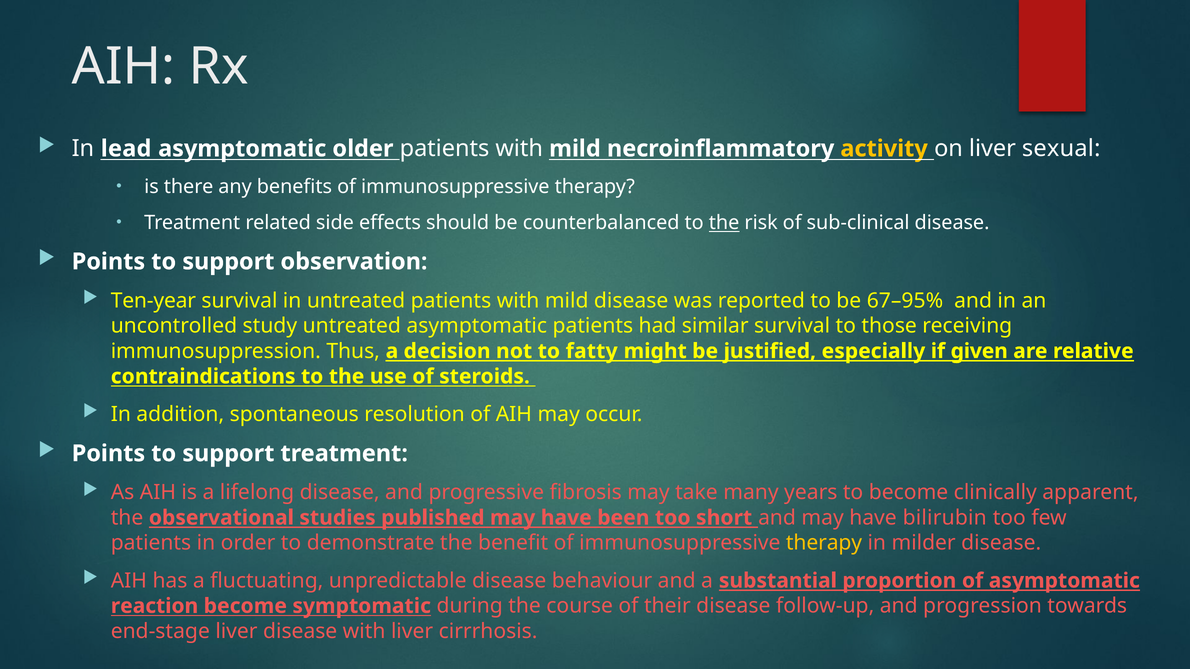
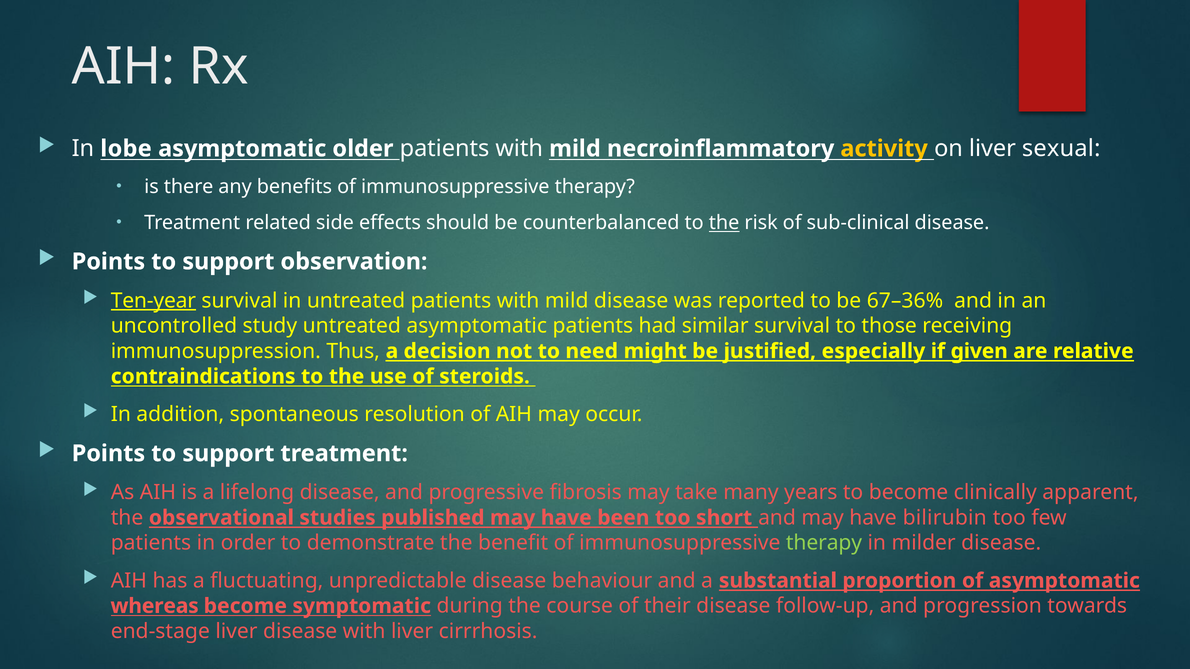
lead: lead -> lobe (126, 149)
Ten-year underline: none -> present (153, 301)
67–95%: 67–95% -> 67–36% (905, 301)
fatty: fatty -> need (592, 351)
therapy colour: yellow -> light green (824, 543)
reaction: reaction -> whereas (155, 606)
